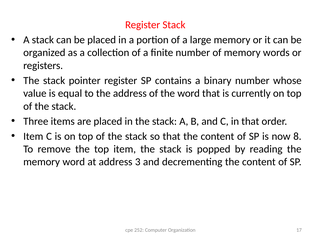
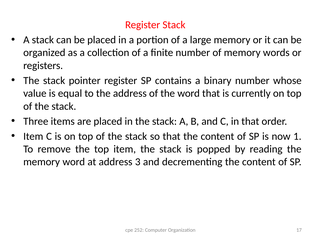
8: 8 -> 1 (297, 136)
